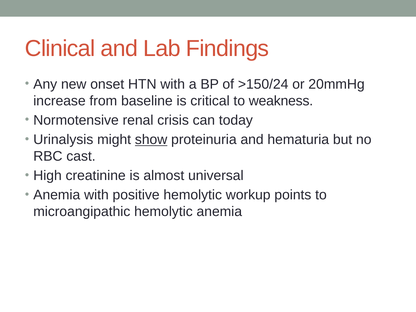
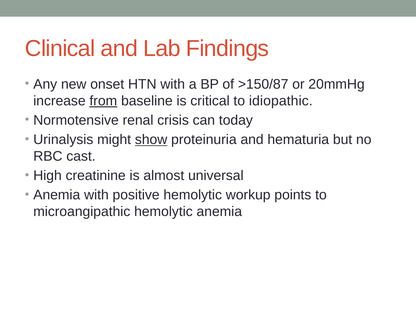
>150/24: >150/24 -> >150/87 (263, 84)
from underline: none -> present (103, 101)
weakness: weakness -> idiopathic (281, 101)
